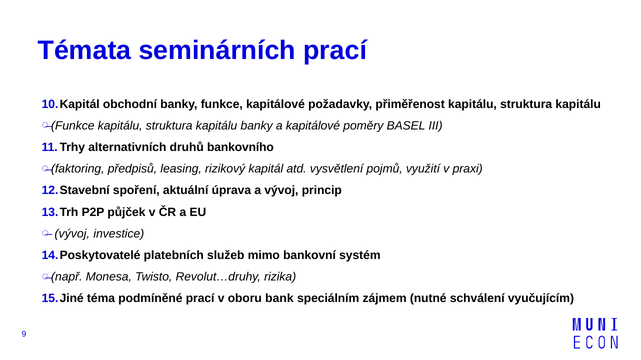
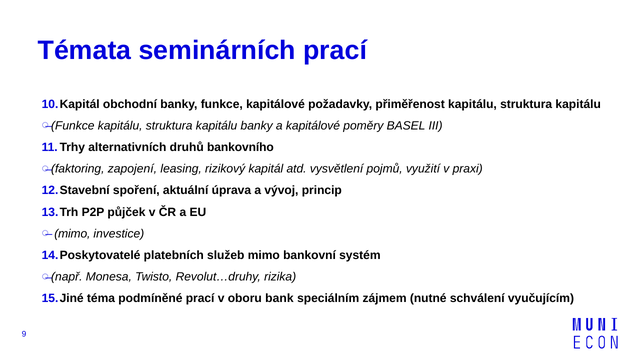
předpisů: předpisů -> zapojení (132, 169)
vývoj: vývoj -> mimo (72, 234)
